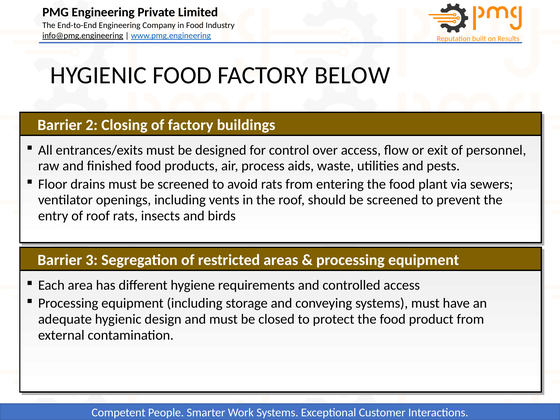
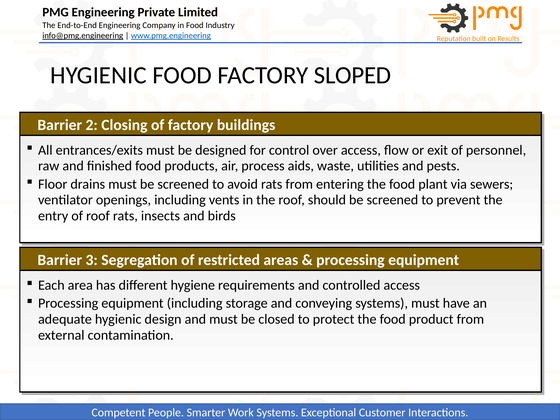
BELOW: BELOW -> SLOPED (353, 75)
